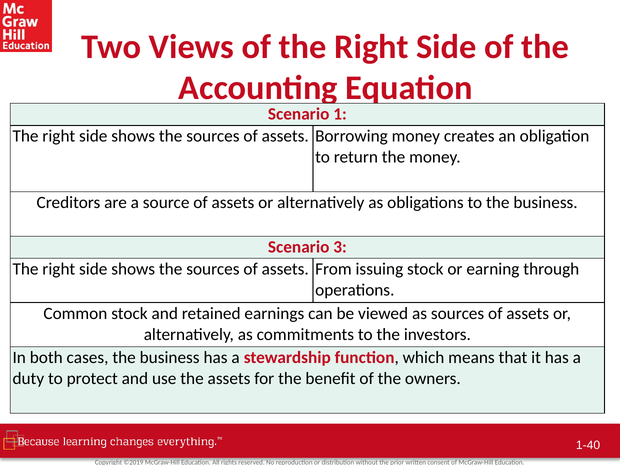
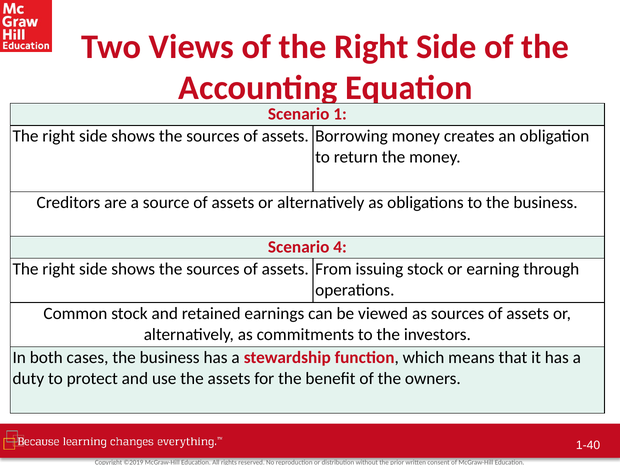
3: 3 -> 4 (340, 247)
